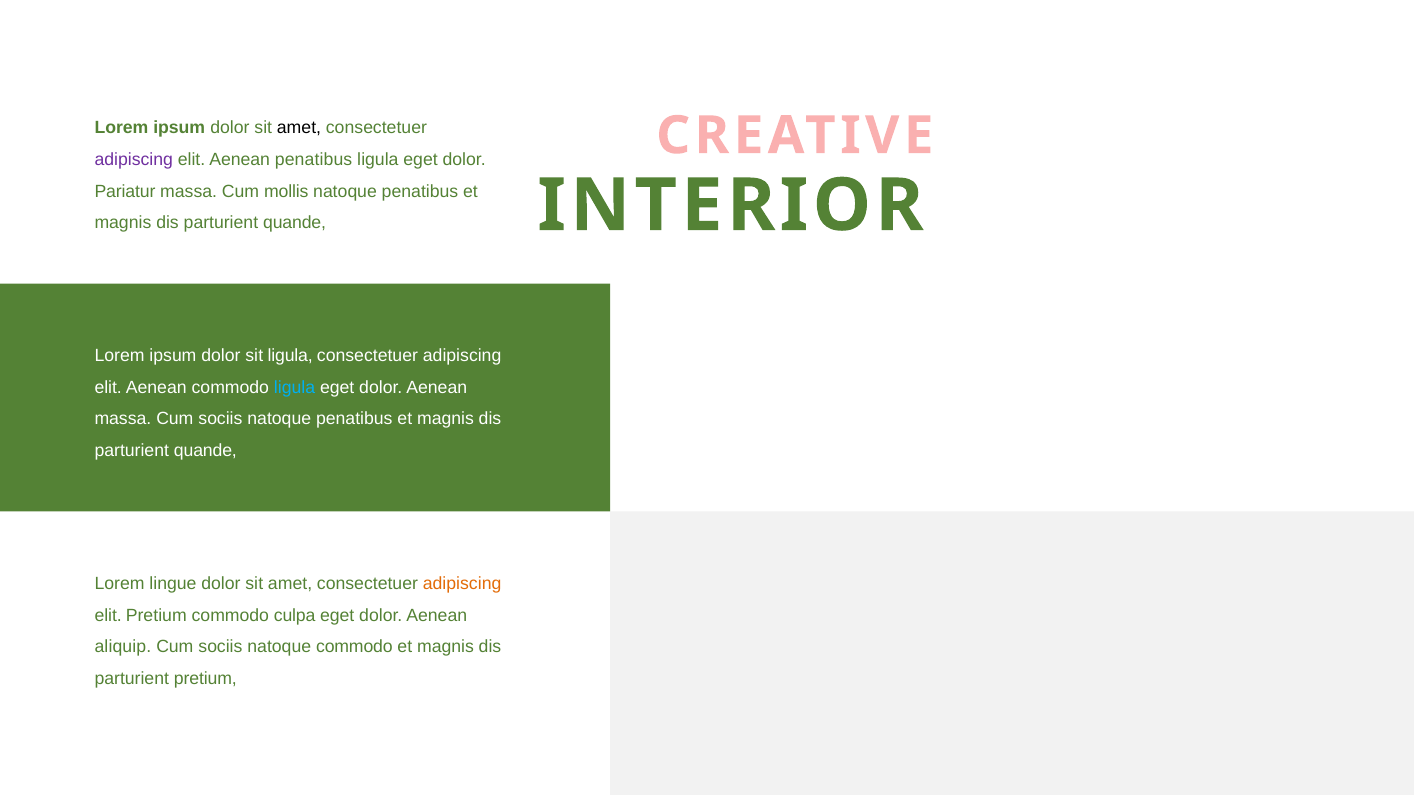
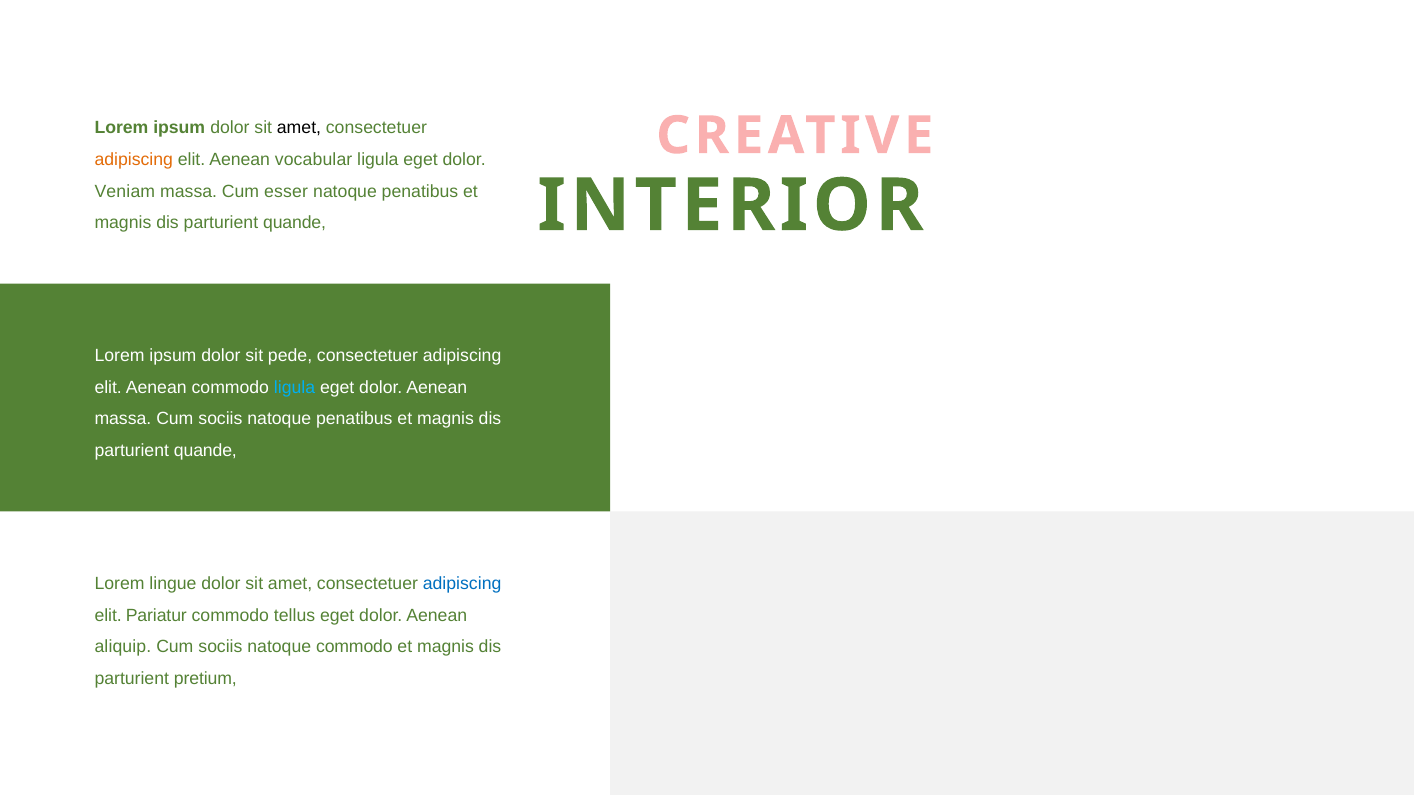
adipiscing colour: purple -> orange (134, 160)
Aenean penatibus: penatibus -> vocabular (314, 160)
Pariatur: Pariatur -> Veniam (125, 191)
mollis: mollis -> esser (286, 191)
sit ligula: ligula -> pede (290, 356)
adipiscing colour: orange -> blue (462, 584)
elit Pretium: Pretium -> Pariatur (156, 615)
culpa: culpa -> tellus (295, 615)
